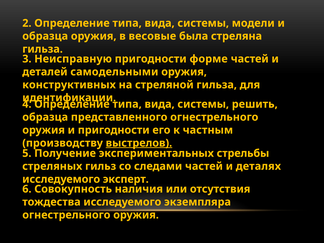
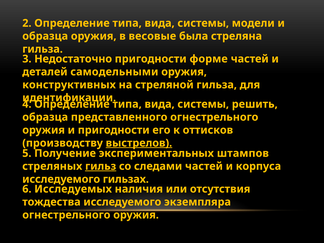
Неисправную: Неисправную -> Недостаточно (73, 59)
частным: частным -> оттисков (208, 130)
стрельбы: стрельбы -> штампов (243, 153)
гильз underline: none -> present (101, 166)
деталях: деталях -> корпуса (258, 166)
эксперт: эксперт -> гильзах (126, 179)
Совокупность: Совокупность -> Исследуемых (73, 189)
